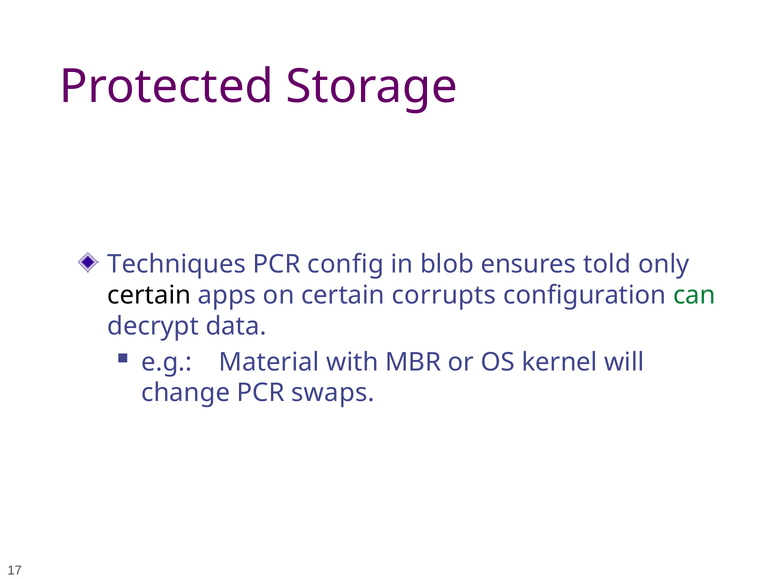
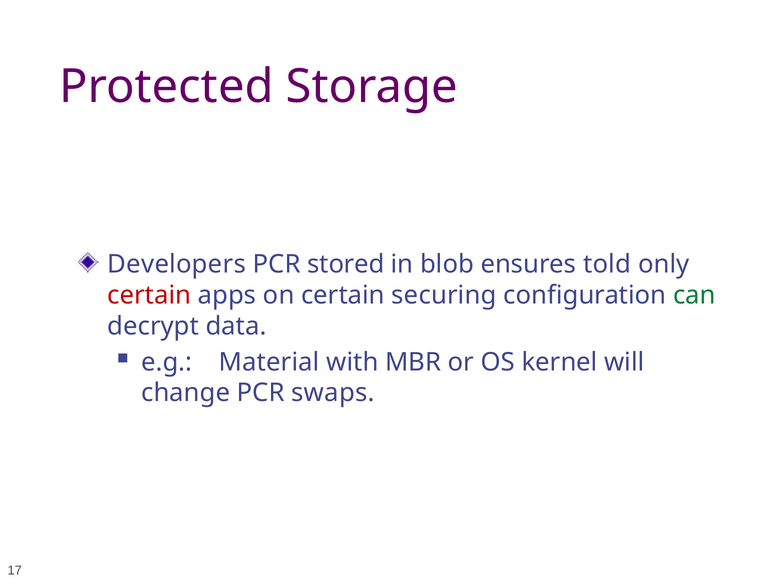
Techniques: Techniques -> Developers (177, 264)
config: config -> stored (346, 264)
certain colour: black -> red (149, 295)
corrupts: corrupts -> securing (444, 295)
